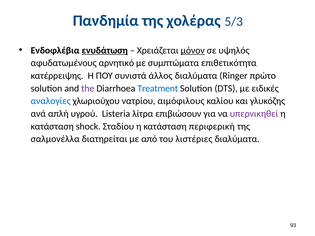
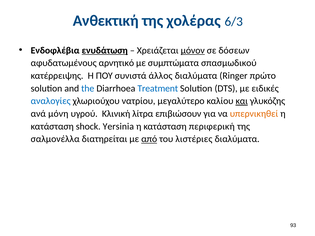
Πανδημία: Πανδημία -> Ανθεκτική (106, 21)
5/3: 5/3 -> 6/3 (234, 22)
υψηλός: υψηλός -> δόσεων (234, 50)
επιθετικότητα: επιθετικότητα -> σπασμωδικού (229, 63)
the colour: purple -> blue (88, 88)
αιμόφιλους: αιμόφιλους -> μεγαλύτερο (181, 101)
και underline: none -> present (242, 101)
απλή: απλή -> μόνη (58, 114)
Listeria: Listeria -> Κλινική (116, 114)
υπερνικηθεί colour: purple -> orange (254, 114)
Σταδίου: Σταδίου -> Yersinia (118, 127)
από underline: none -> present (149, 139)
